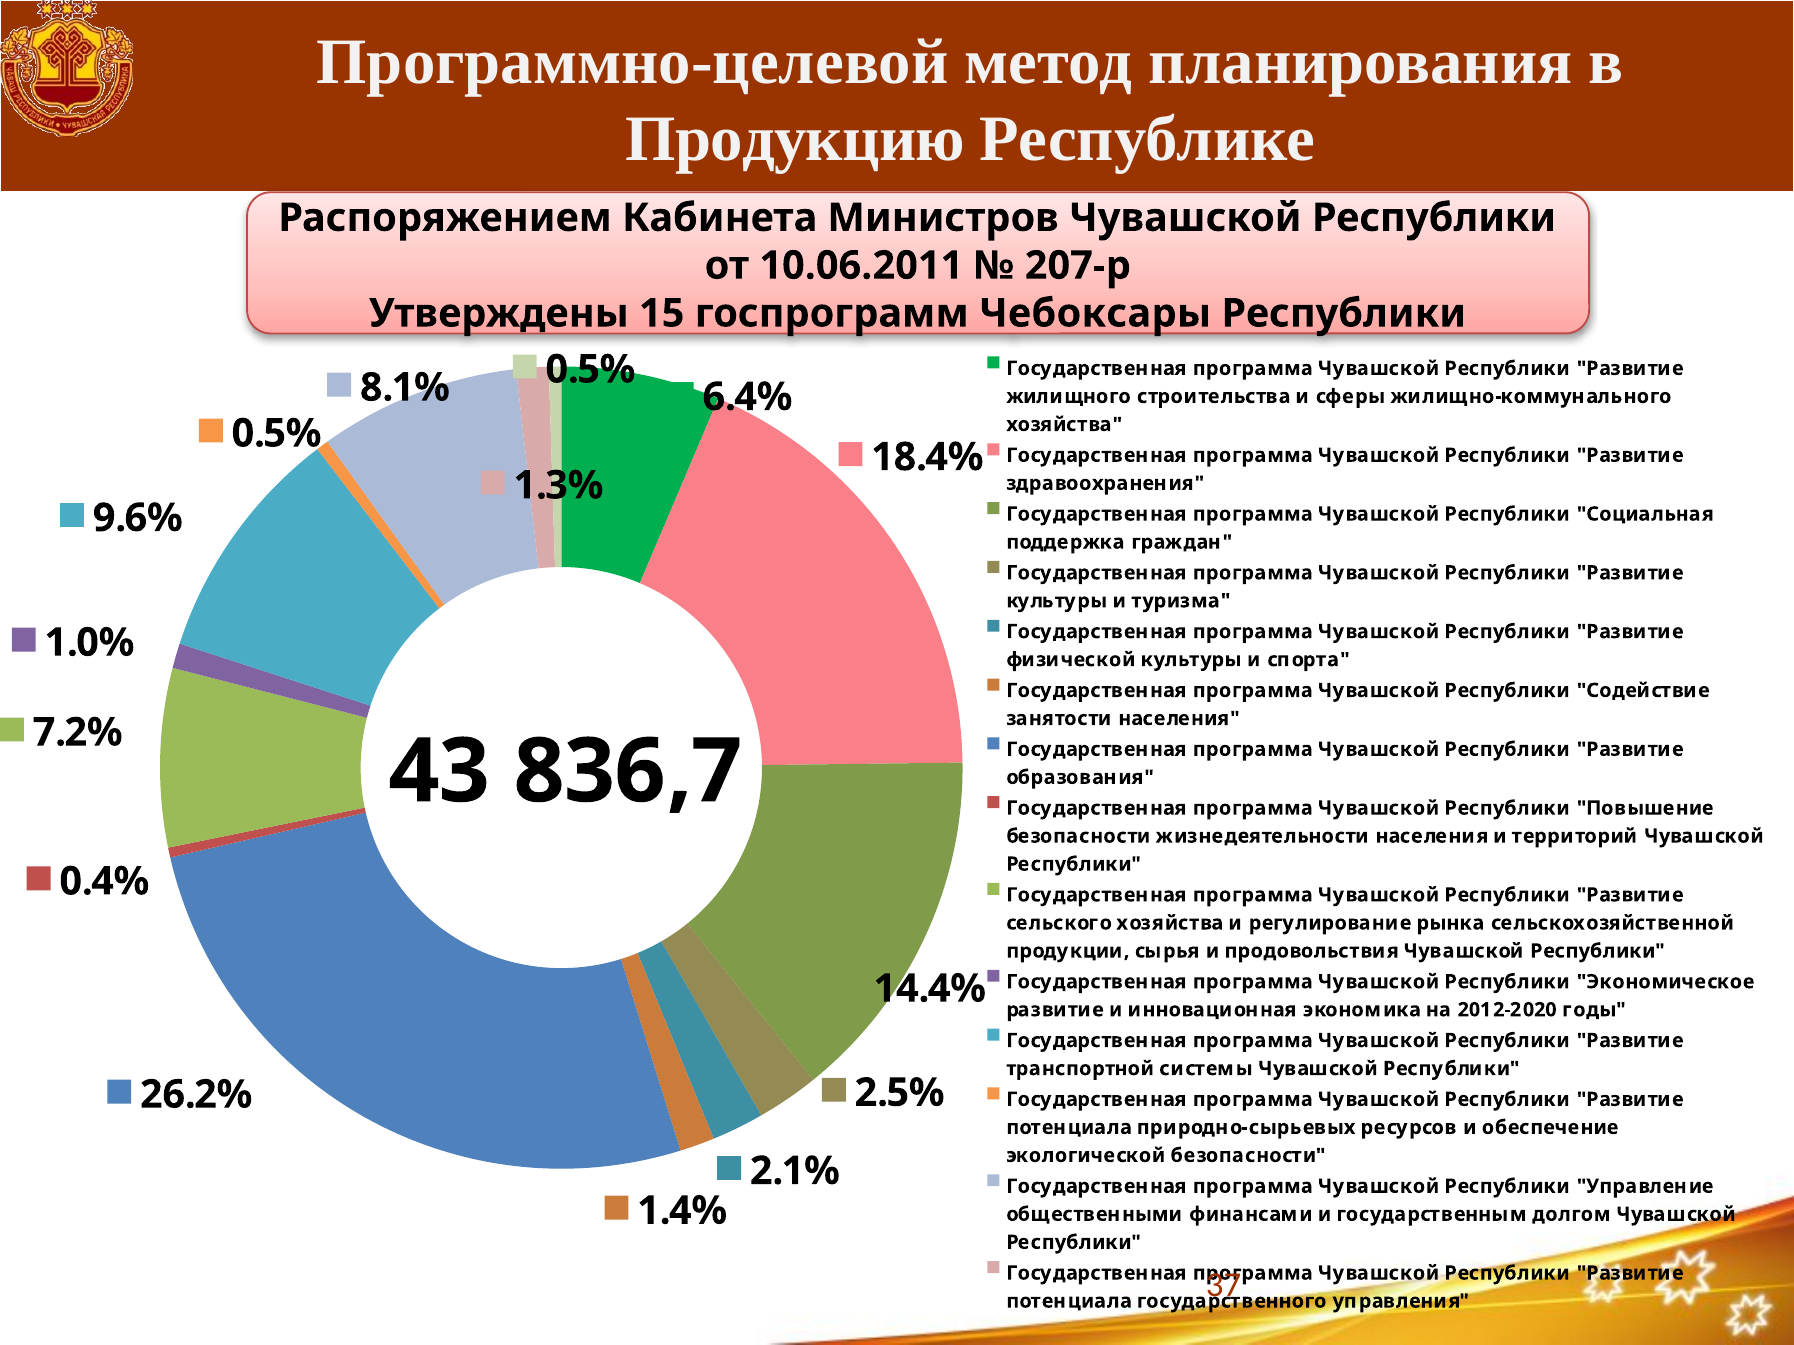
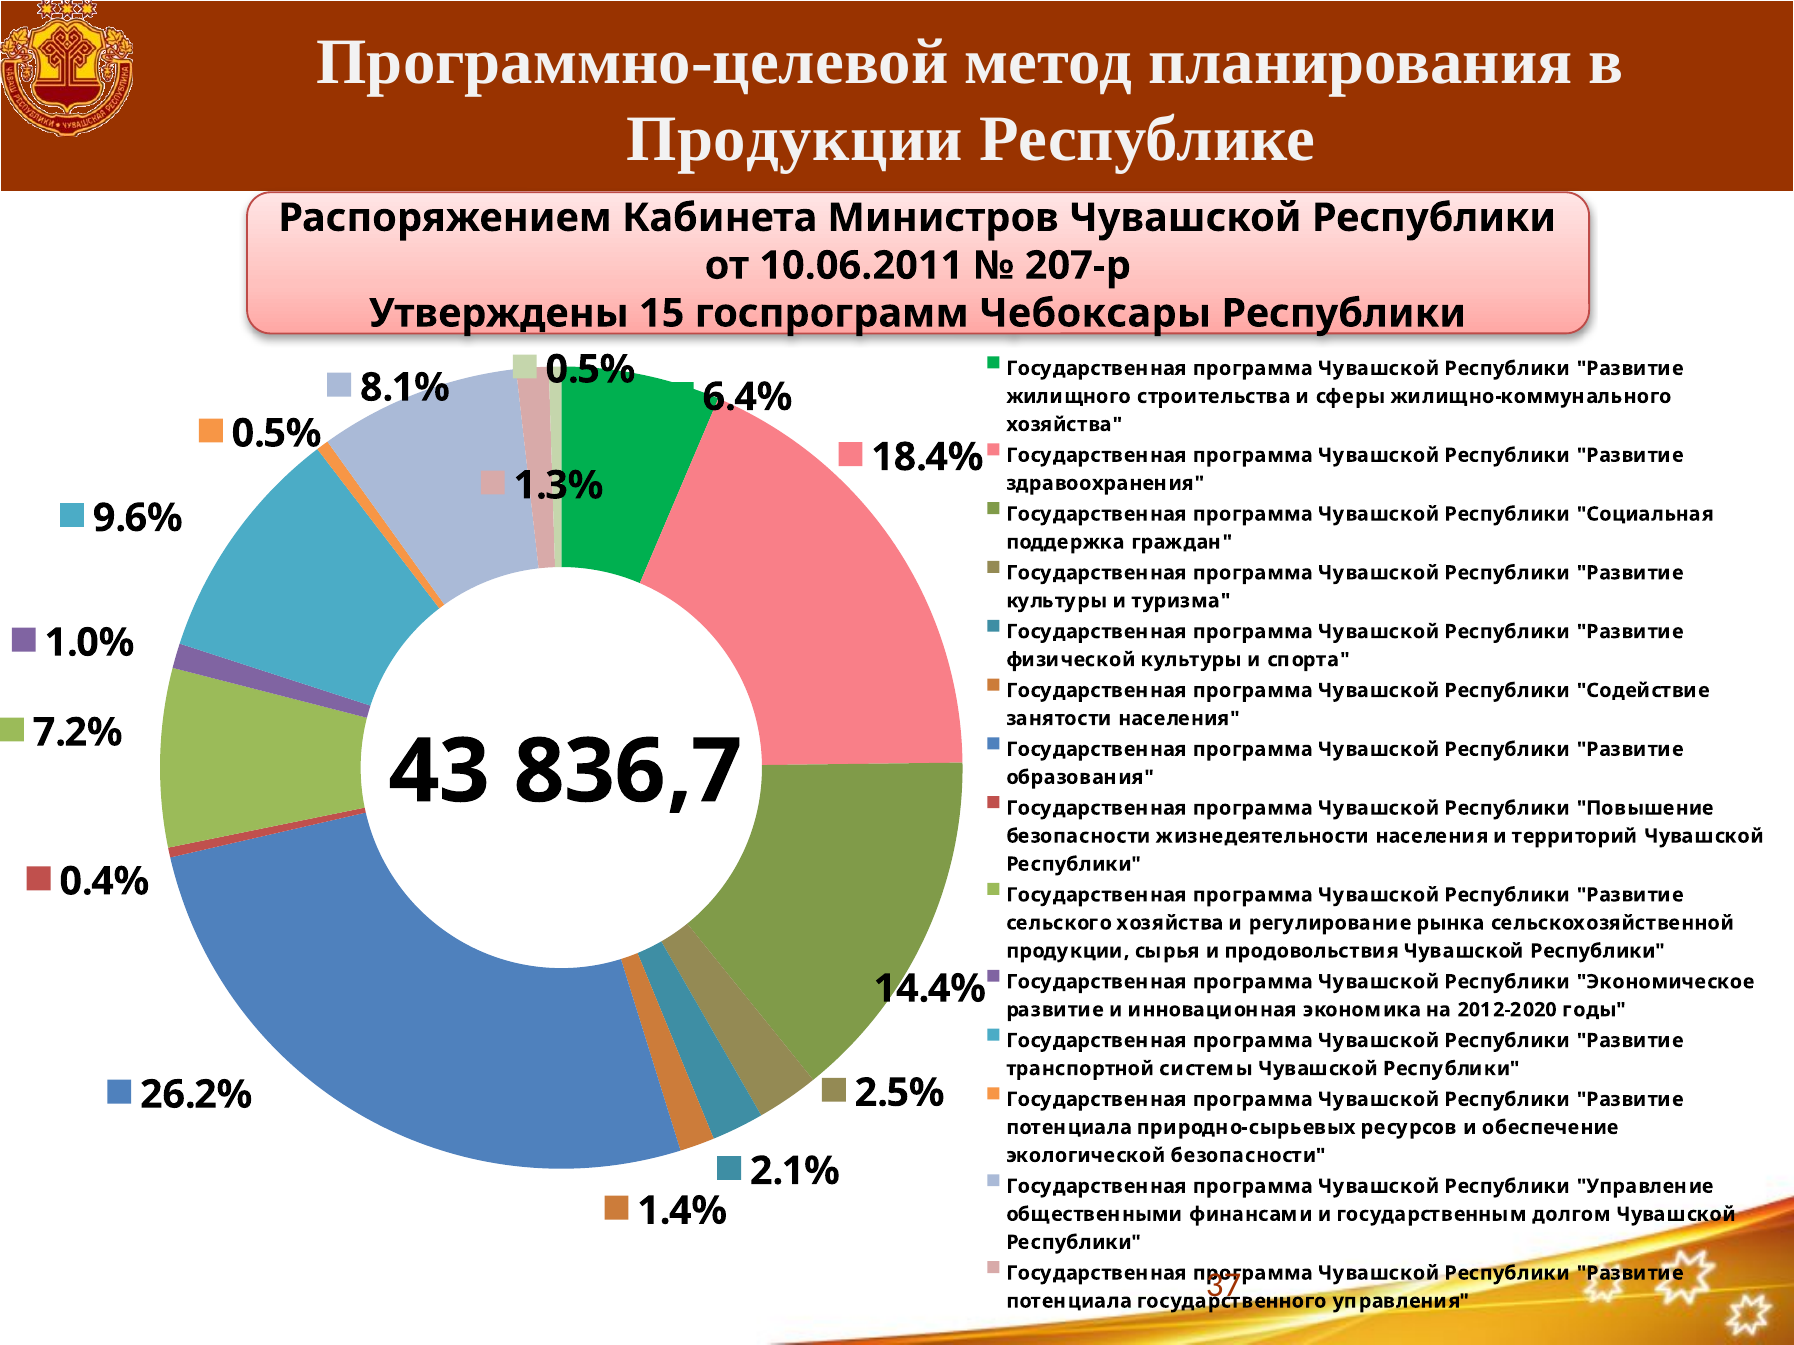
Продукцию: Продукцию -> Продукции (795, 140)
